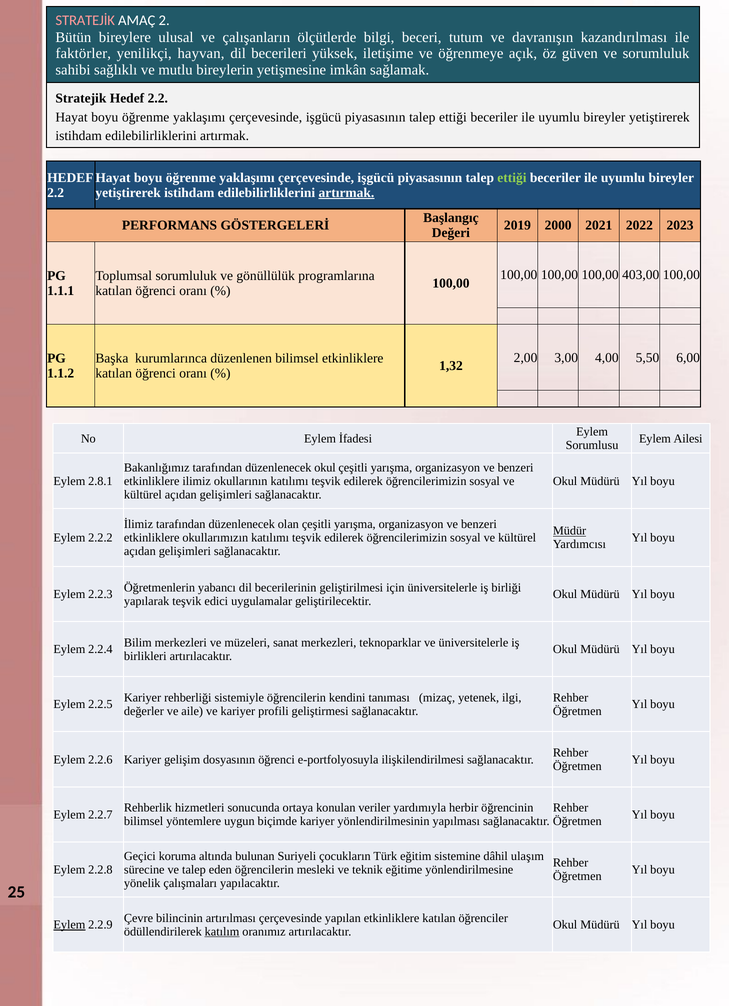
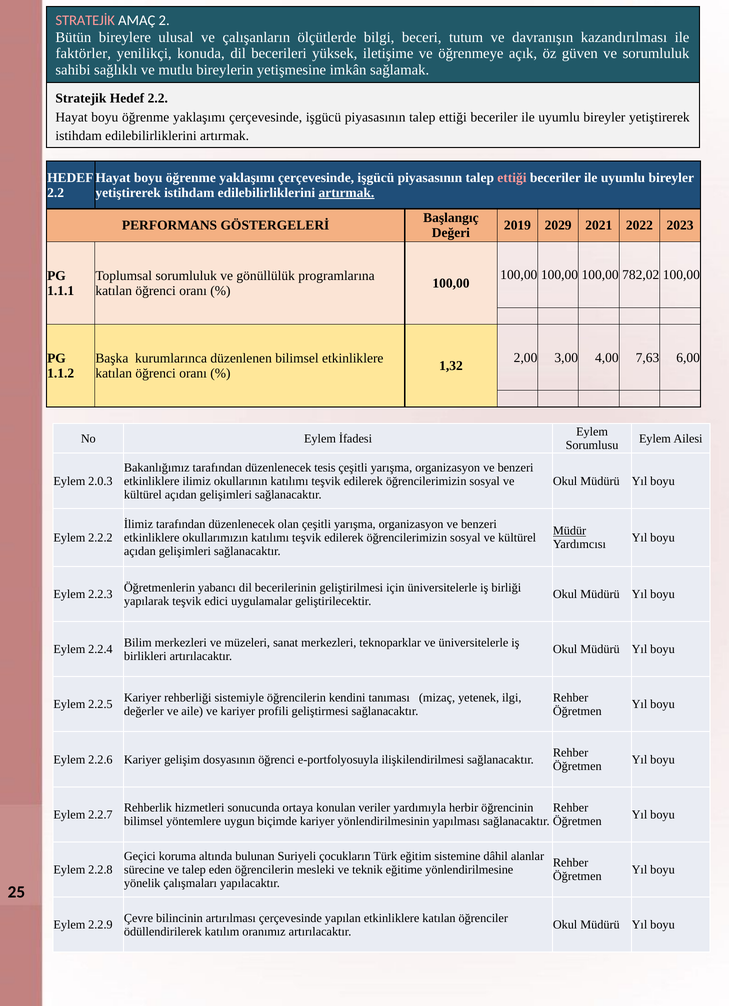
hayvan: hayvan -> konuda (201, 54)
ettiği colour: light green -> pink (512, 178)
2000: 2000 -> 2029 (558, 226)
403,00: 403,00 -> 782,02 (641, 275)
5,50: 5,50 -> 7,63 (647, 358)
düzenlenecek okul: okul -> tesis (325, 468)
2.8.1: 2.8.1 -> 2.0.3 (100, 481)
ulaşım: ulaşım -> alanlar (528, 857)
Eylem underline: present -> none (69, 925)
katılım underline: present -> none (222, 932)
